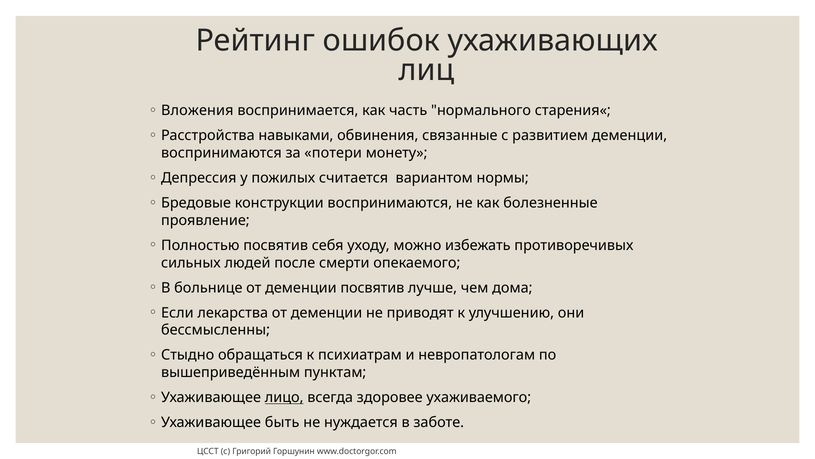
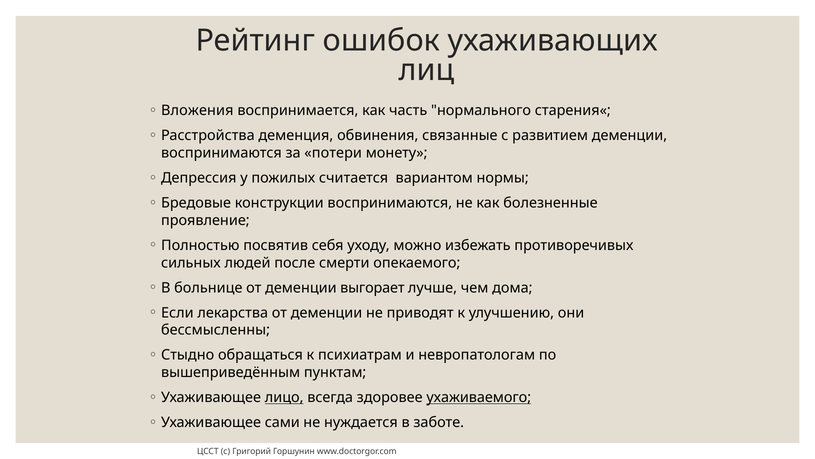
навыками: навыками -> деменция (296, 136)
деменции посвятив: посвятив -> выгорает (372, 287)
ухаживаемого underline: none -> present (479, 397)
быть: быть -> сами (282, 422)
